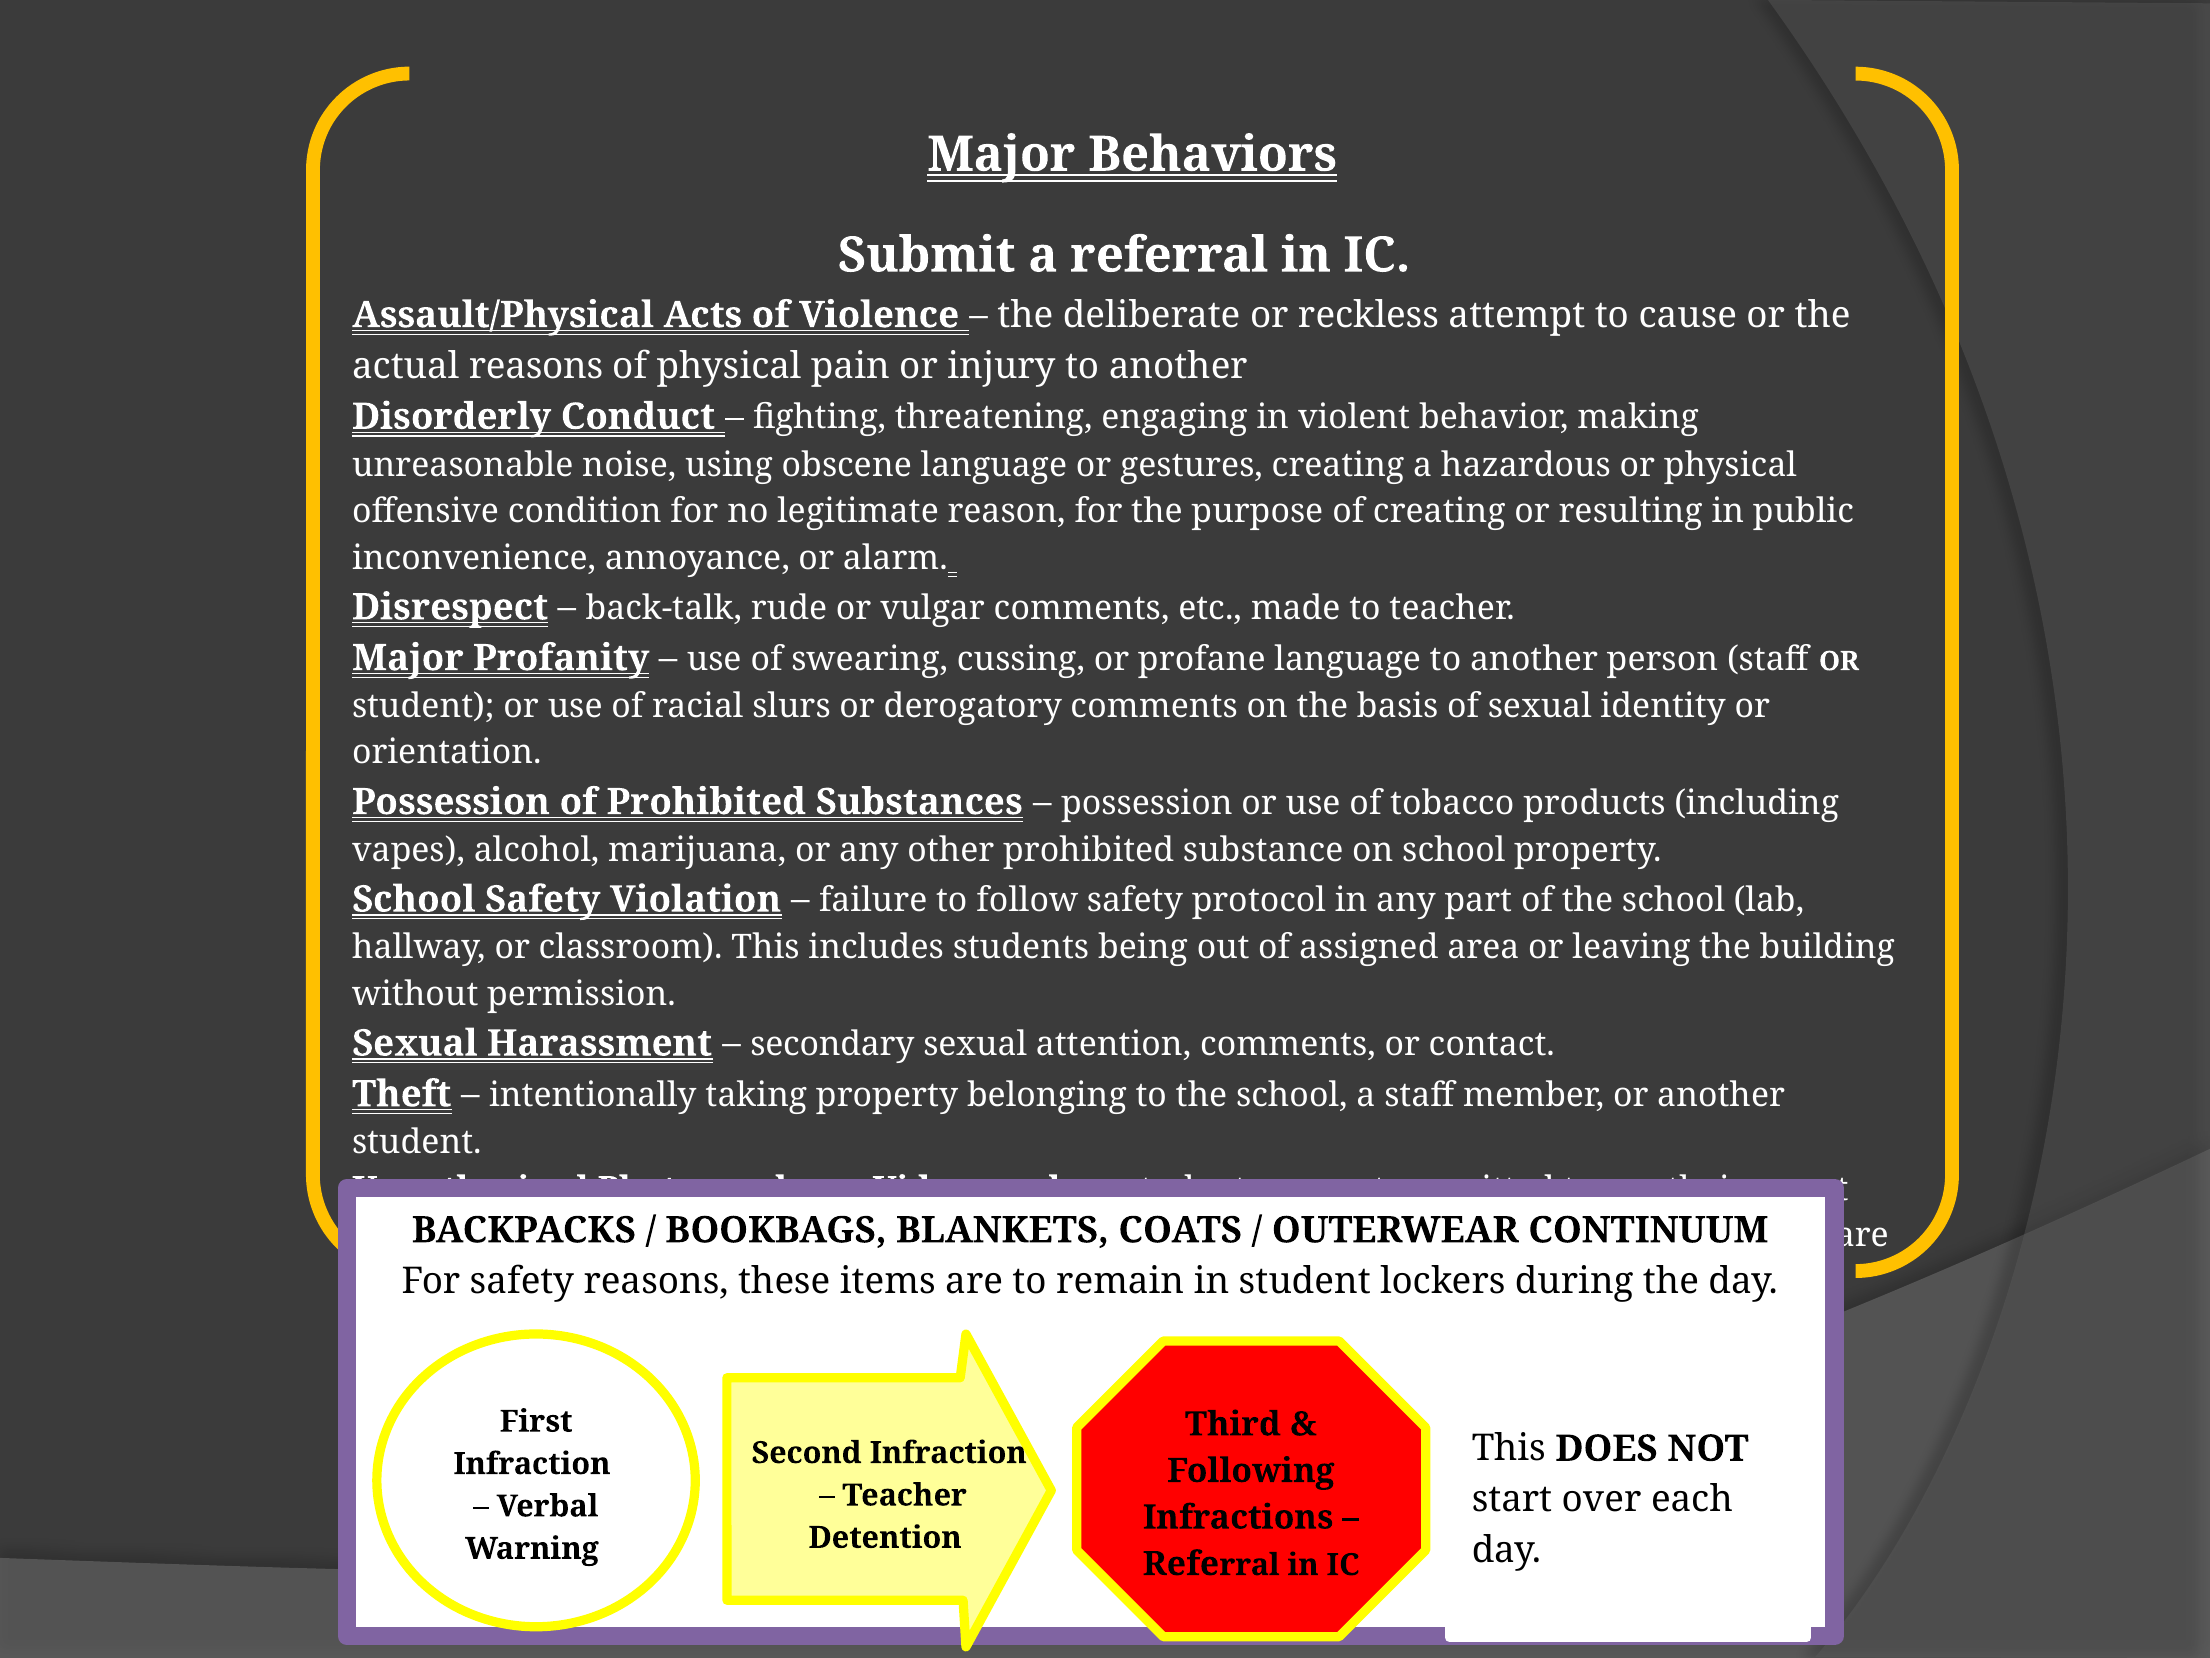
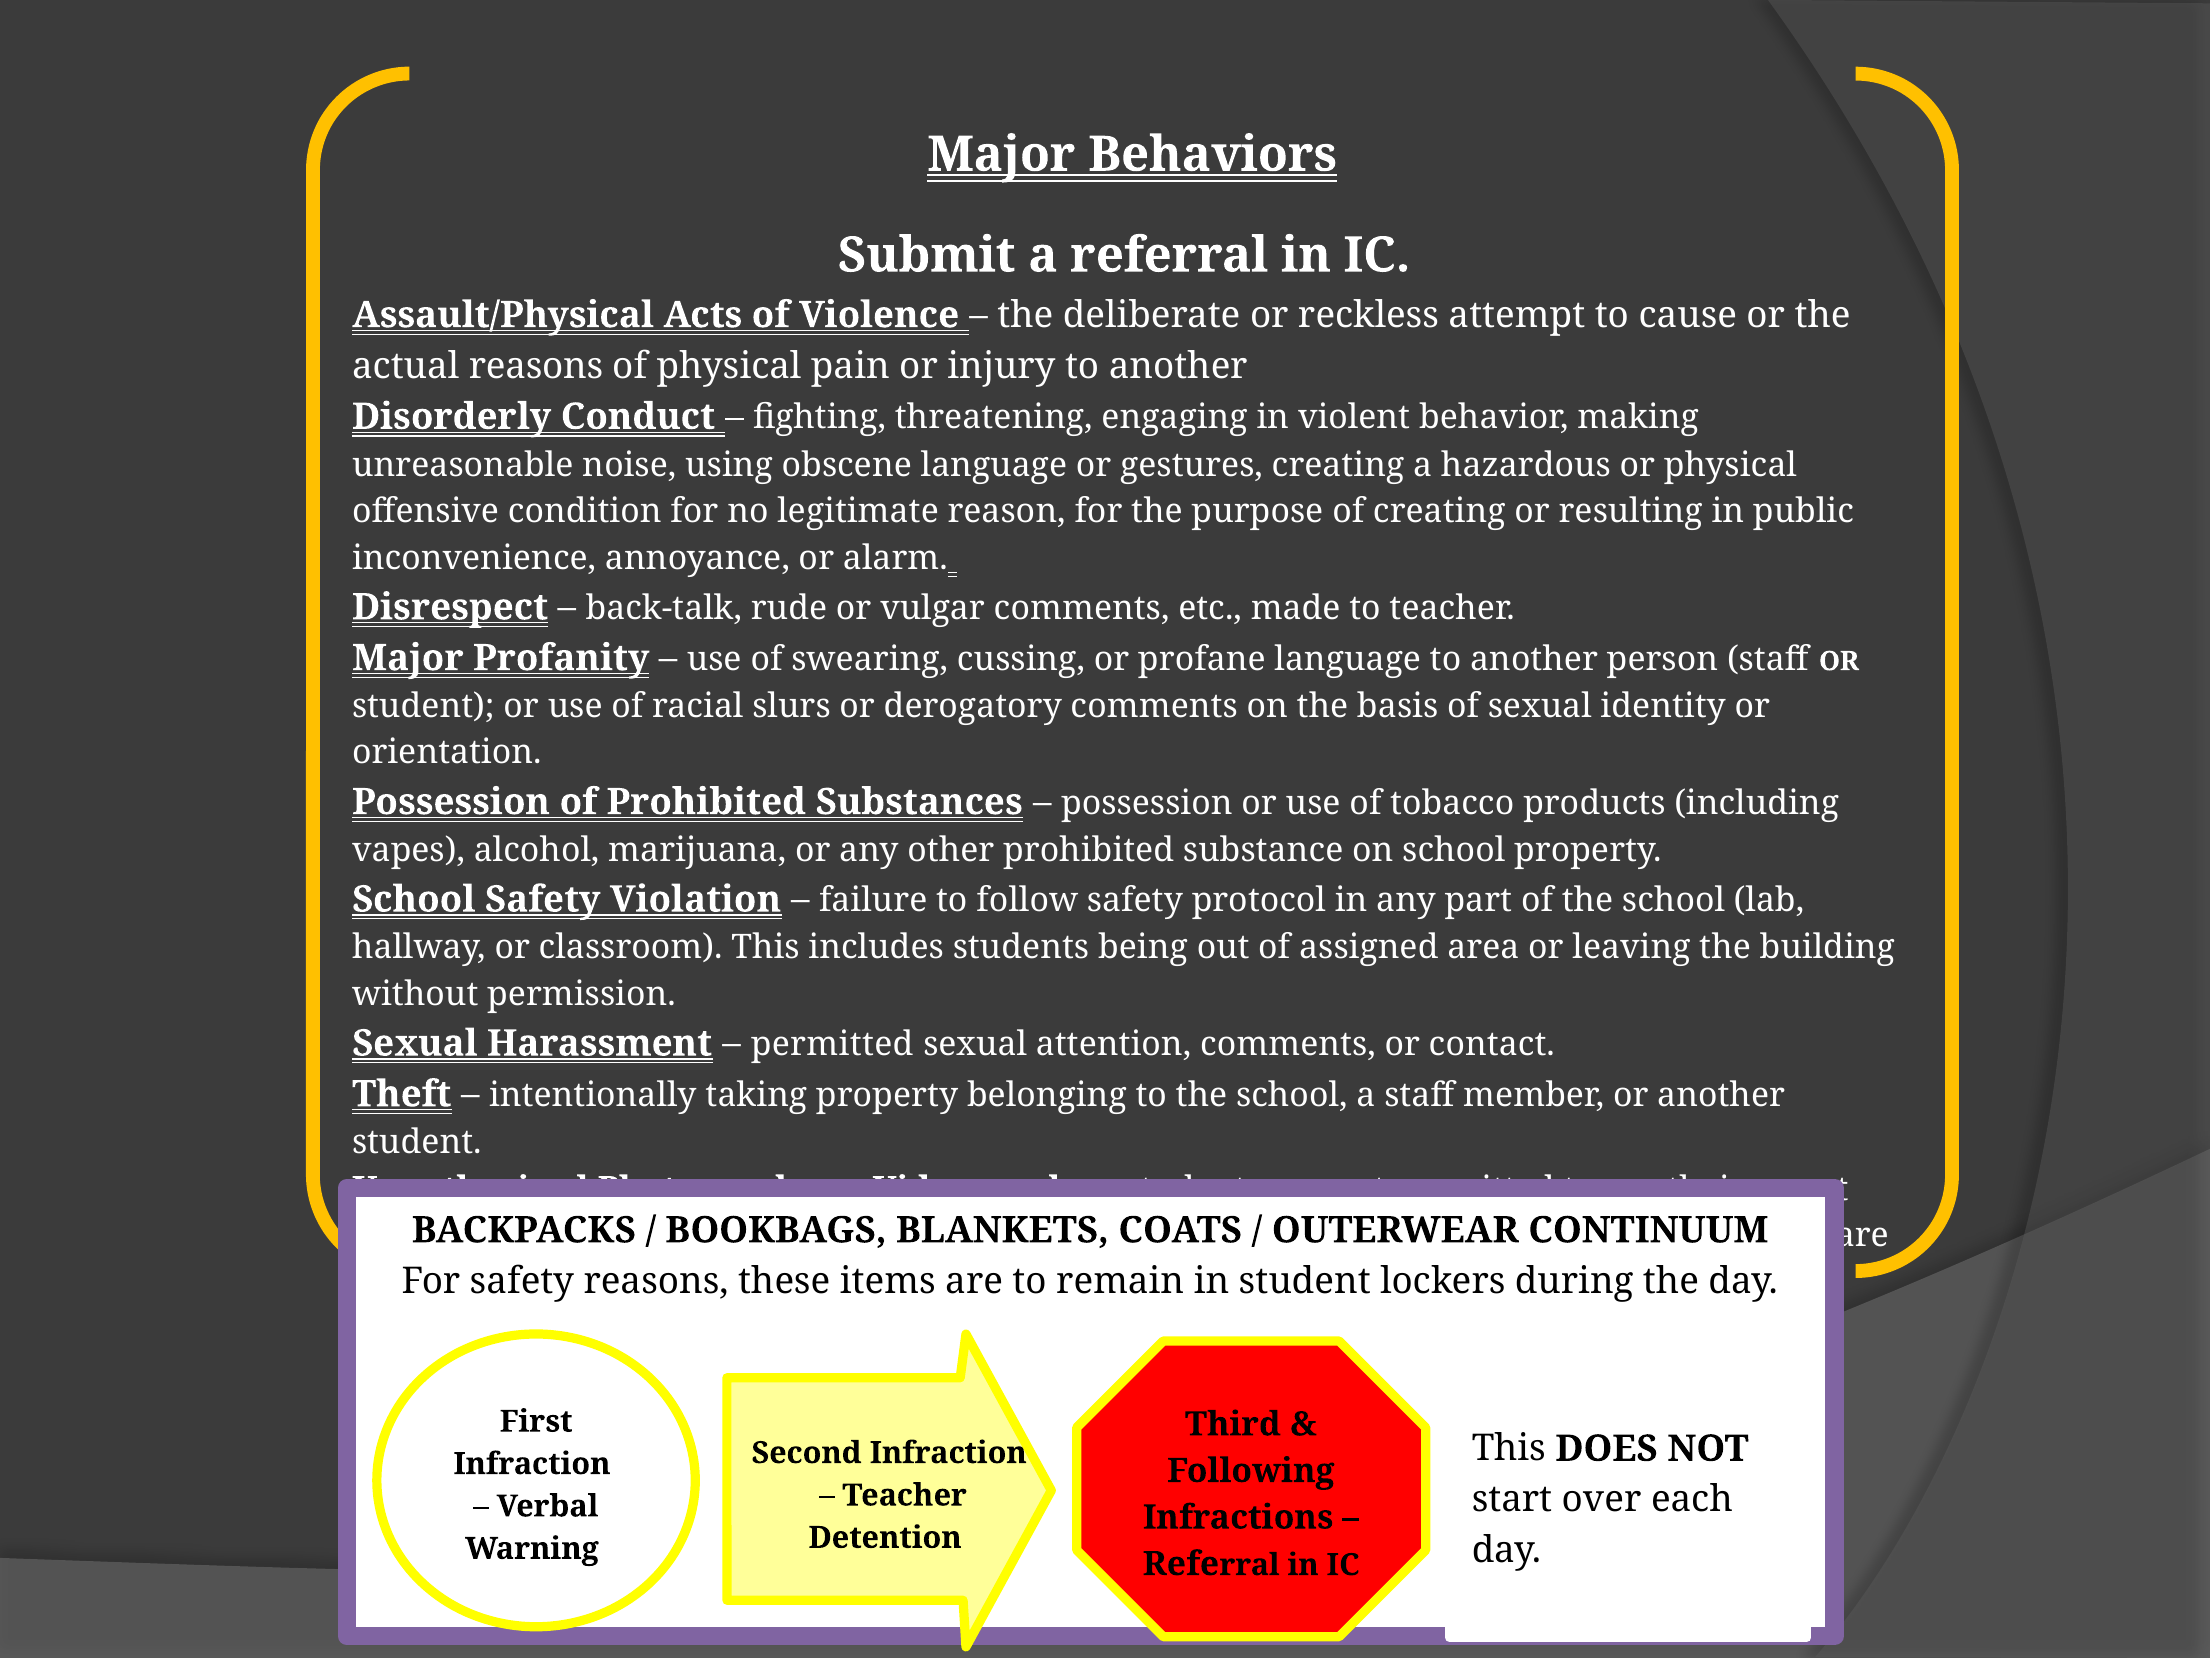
secondary: secondary -> permitted (832, 1044)
